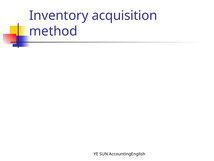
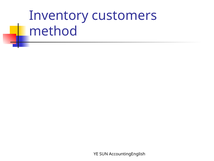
acquisition: acquisition -> customers (124, 16)
